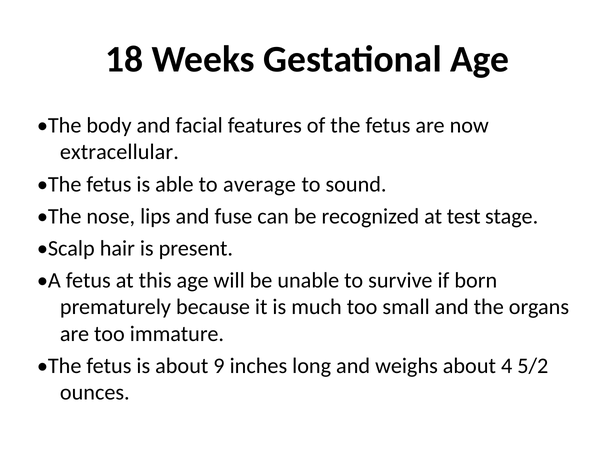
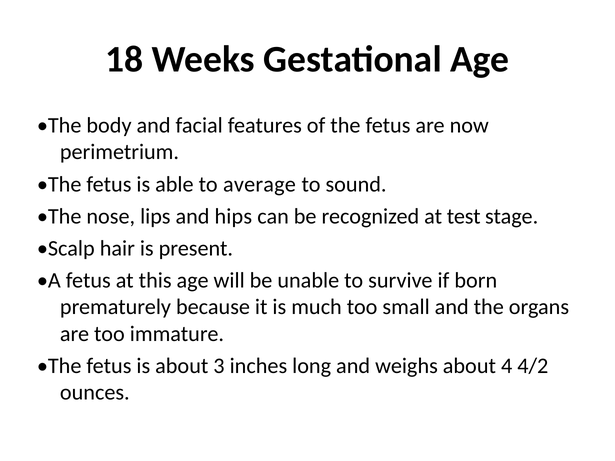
extracellular: extracellular -> perimetrium (119, 152)
fuse: fuse -> hips (233, 216)
9: 9 -> 3 (219, 366)
5/2: 5/2 -> 4/2 (533, 366)
